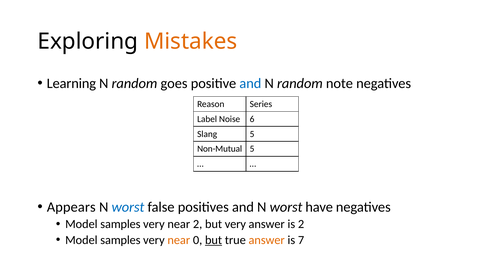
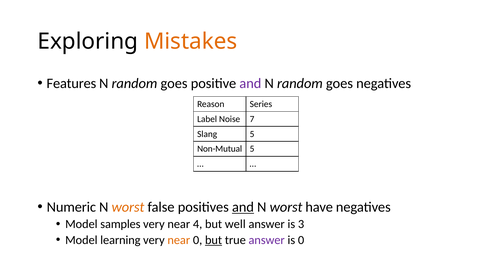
Learning: Learning -> Features (71, 83)
and colour: blue -> purple (250, 83)
note: note -> goes (339, 83)
6: 6 -> 7 (252, 119)
Appears: Appears -> Numeric (71, 207)
worst colour: blue -> orange (128, 207)
and underline: none -> present (243, 207)
near 2: 2 -> 4 (198, 224)
but very: very -> well (235, 224)
is 2: 2 -> 3 (301, 224)
samples: samples -> learning (120, 240)
answer colour: orange -> purple (267, 240)
is 7: 7 -> 0 (301, 240)
